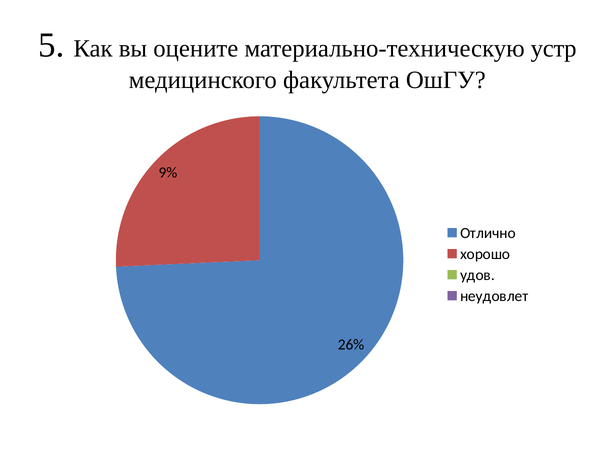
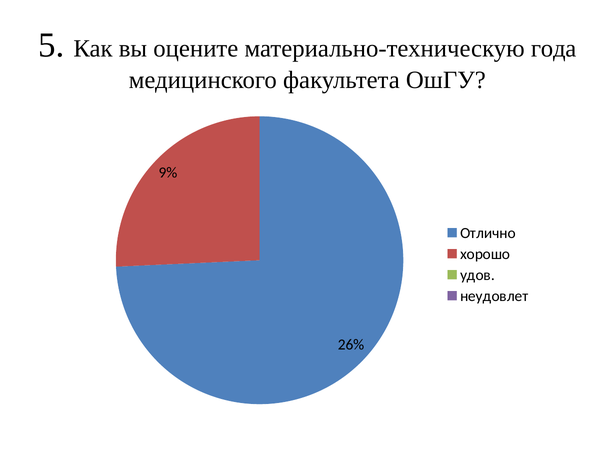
устр: устр -> года (554, 48)
